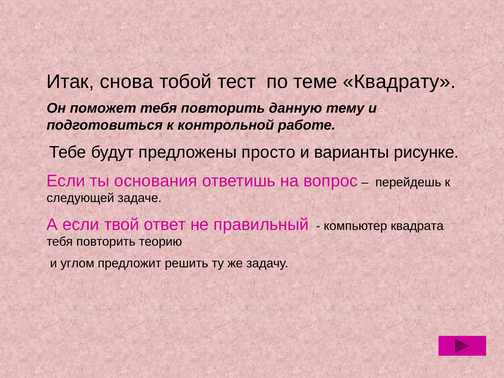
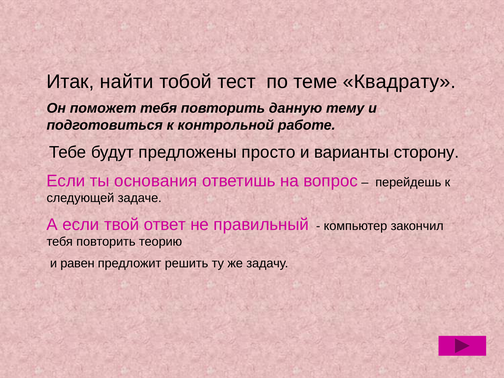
снова: снова -> найти (127, 82)
рисунке: рисунке -> сторону (426, 152)
квадрата: квадрата -> закончил (417, 226)
углом: углом -> равен (77, 263)
